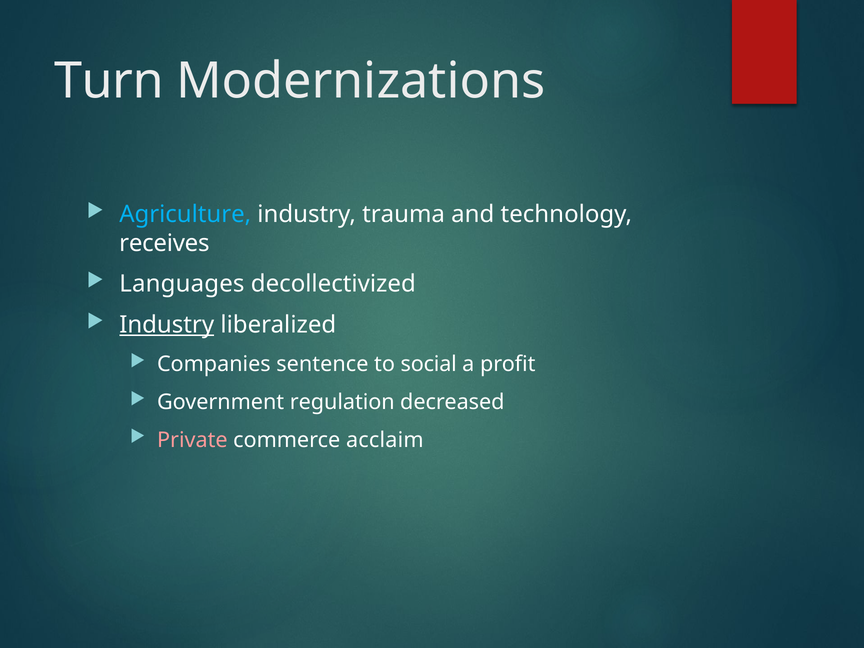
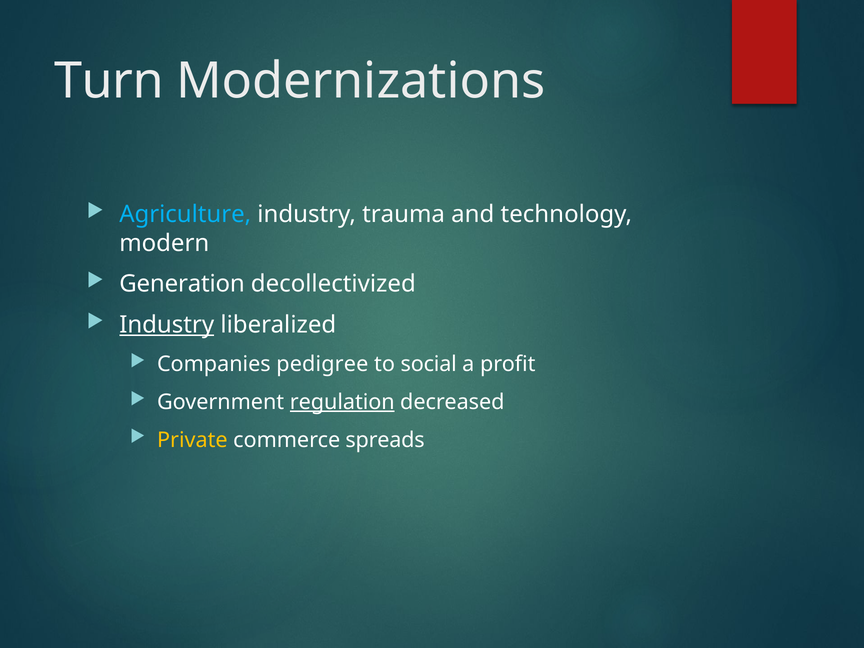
receives: receives -> modern (164, 243)
Languages: Languages -> Generation (182, 284)
sentence: sentence -> pedigree (322, 364)
regulation underline: none -> present (342, 402)
Private colour: pink -> yellow (192, 440)
acclaim: acclaim -> spreads (385, 440)
